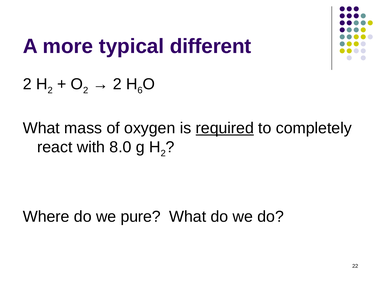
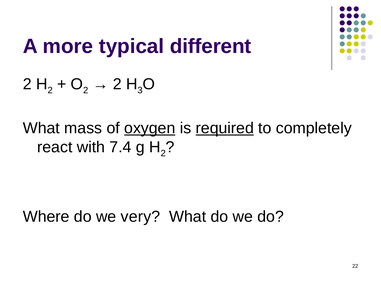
6: 6 -> 3 (140, 90)
oxygen underline: none -> present (150, 128)
8.0: 8.0 -> 7.4 (120, 147)
pure: pure -> very (140, 216)
